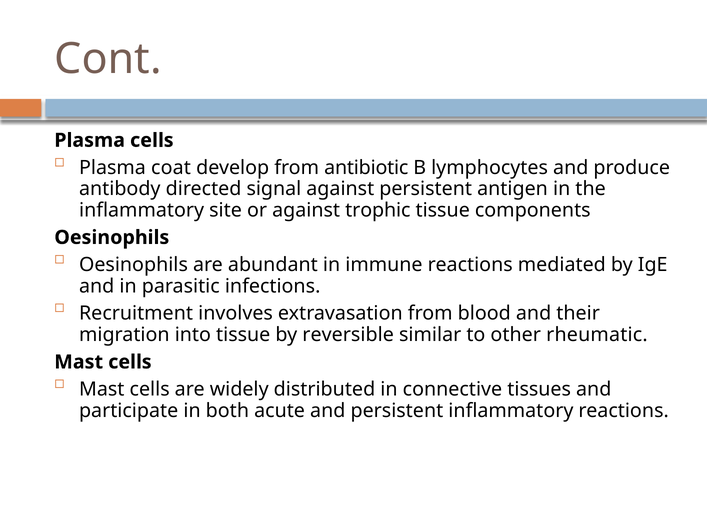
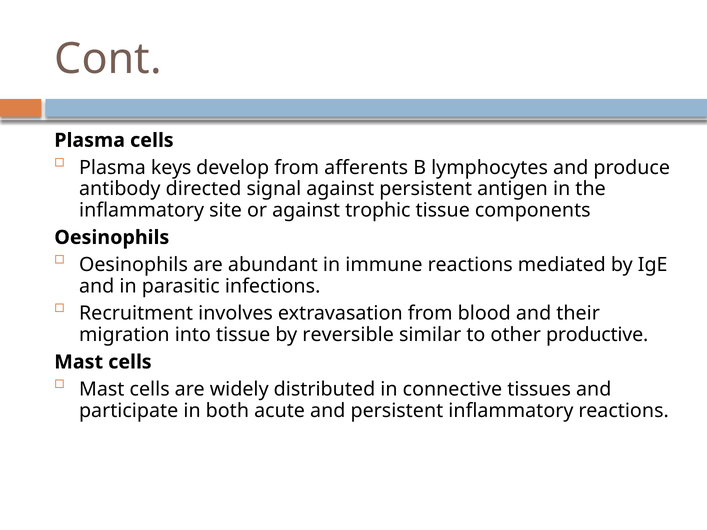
coat: coat -> keys (171, 168)
antibiotic: antibiotic -> afferents (366, 168)
rheumatic: rheumatic -> productive (597, 335)
